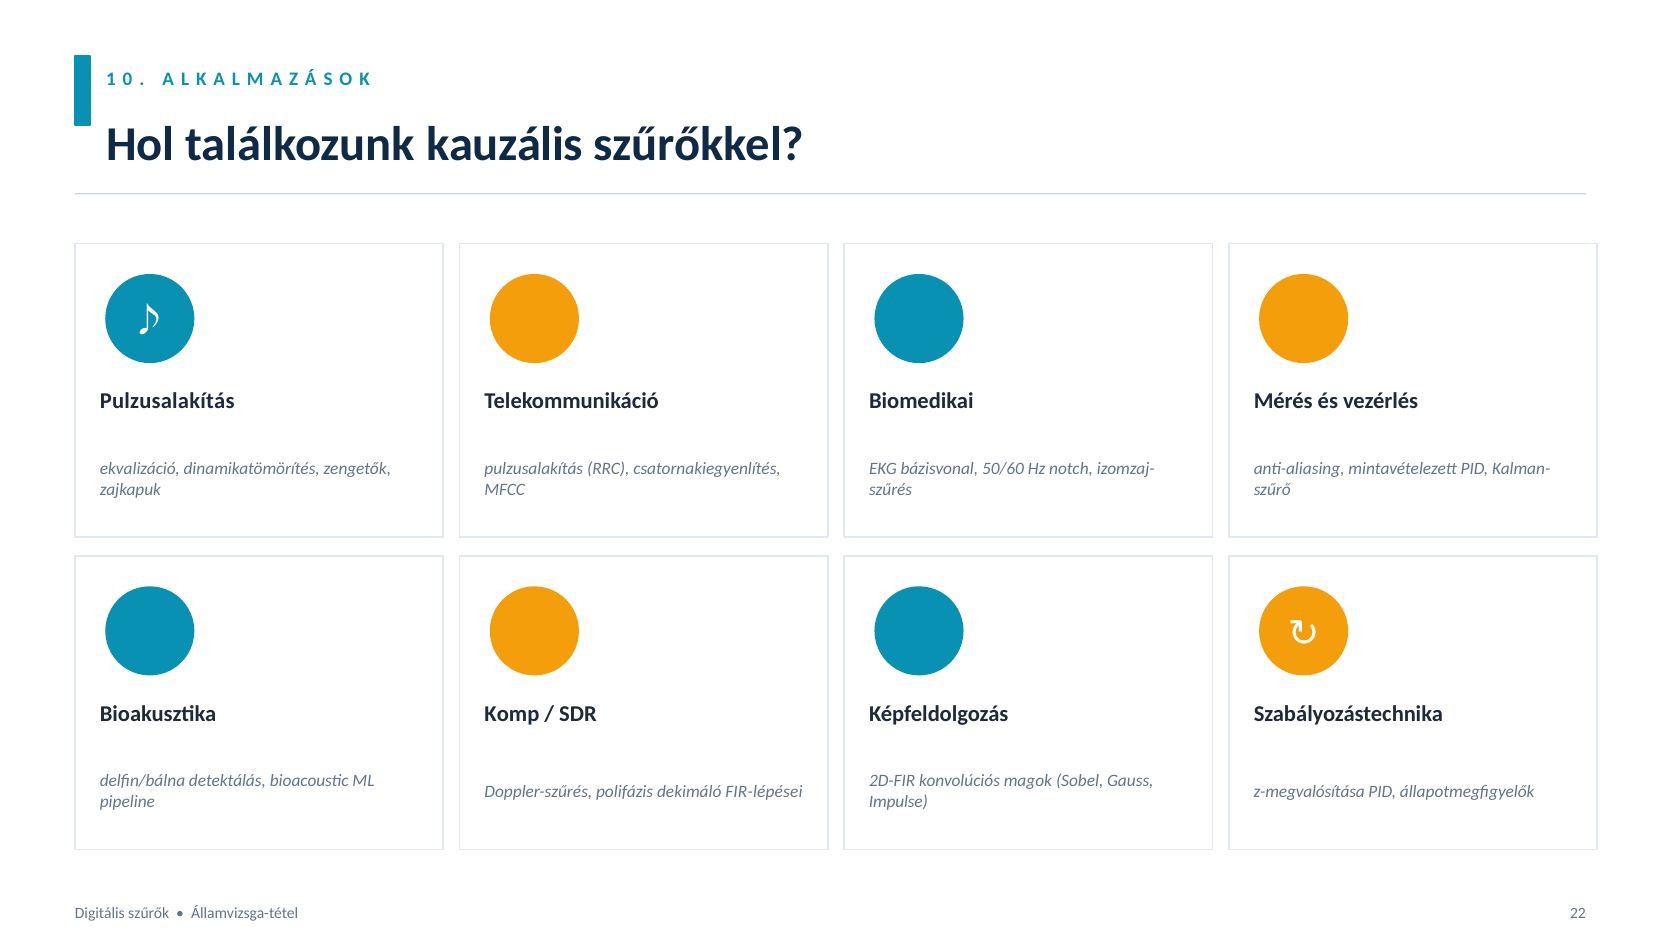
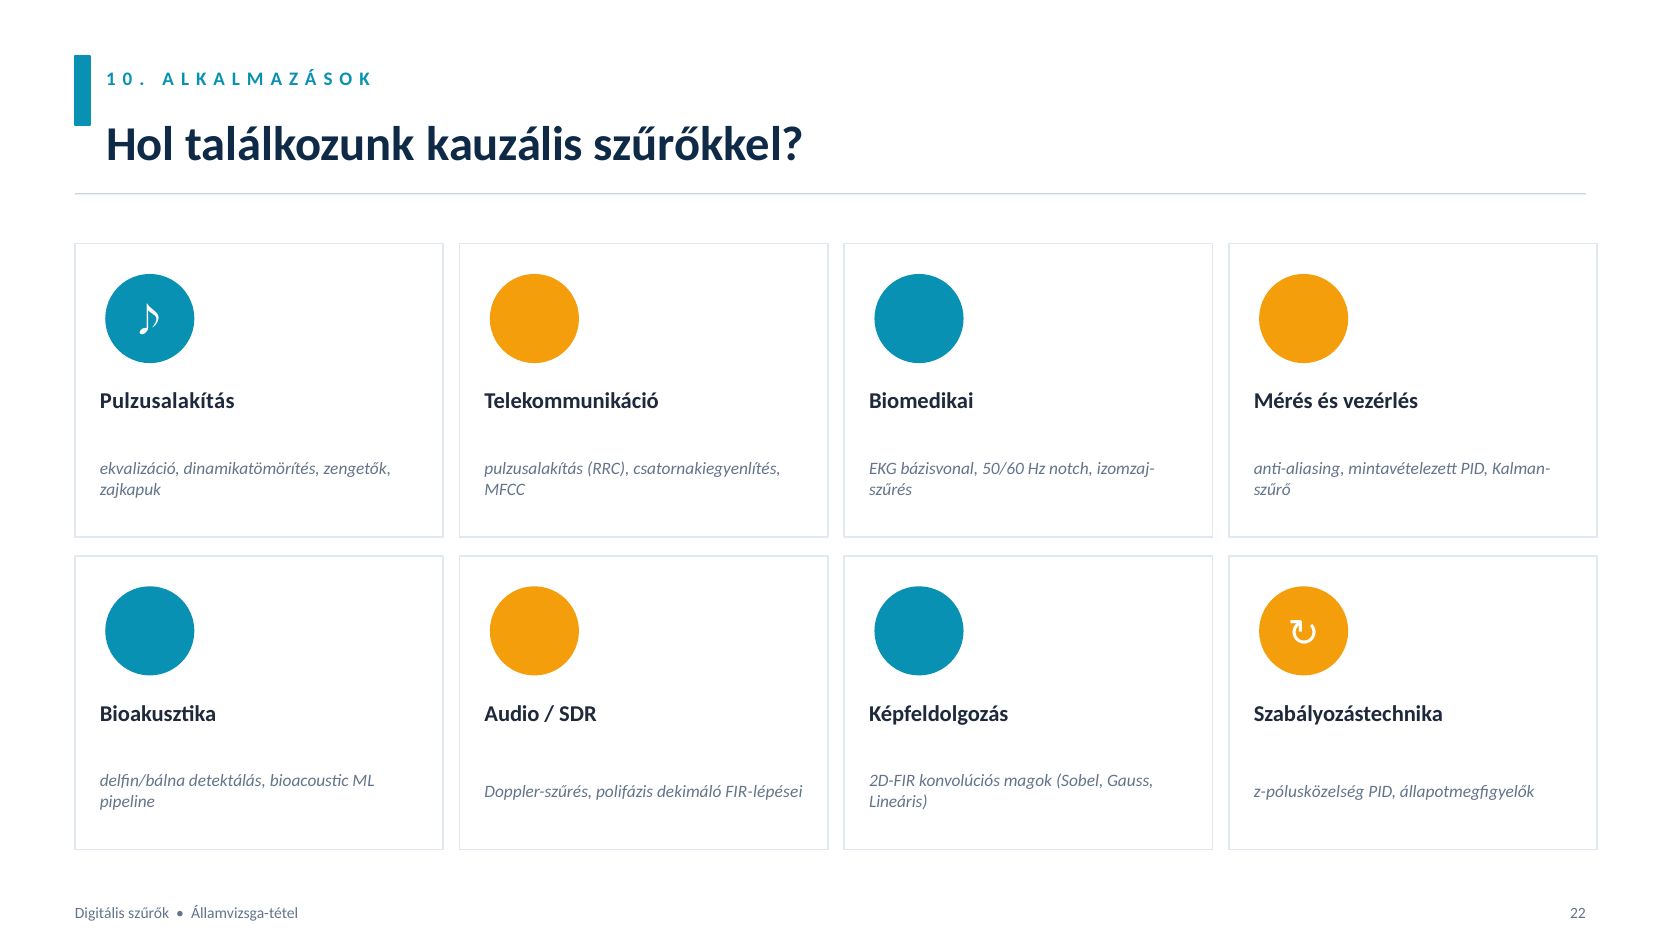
Komp: Komp -> Audio (512, 713)
z-megvalósítása: z-megvalósítása -> z-pólusközelség (1309, 791)
Impulse: Impulse -> Lineáris (898, 801)
